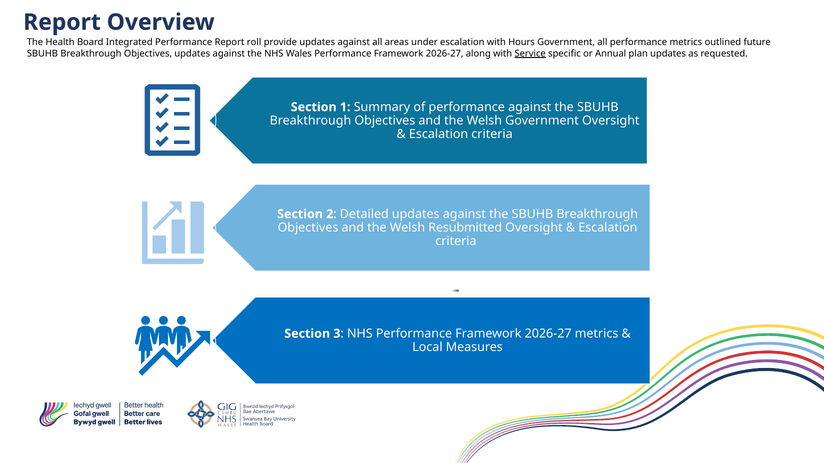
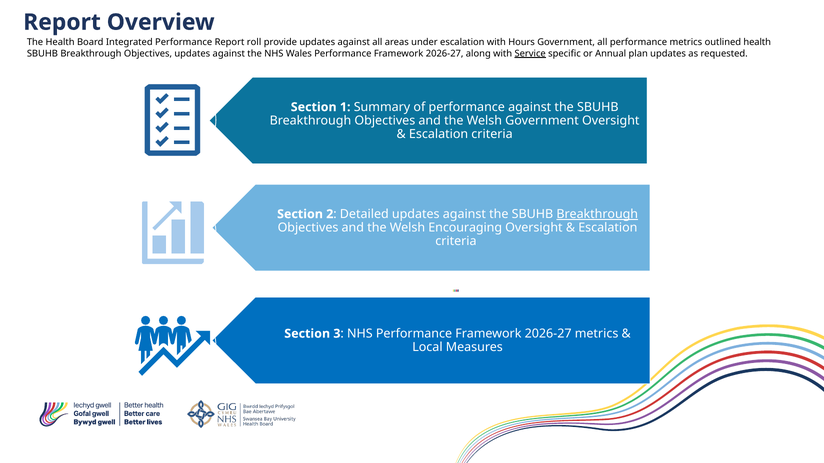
outlined future: future -> health (757, 42)
Breakthrough underline: none -> present (597, 214)
Resubmitted: Resubmitted -> Encouraging (465, 228)
